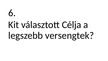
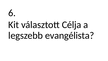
versengtek: versengtek -> evangélista (70, 35)
